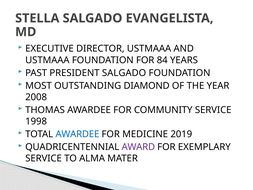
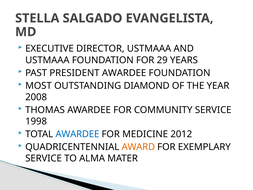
84: 84 -> 29 (162, 60)
PRESIDENT SALGADO: SALGADO -> AWARDEE (124, 73)
2019: 2019 -> 2012 (181, 134)
AWARD colour: purple -> orange (138, 147)
